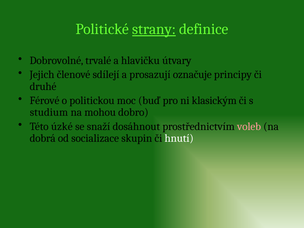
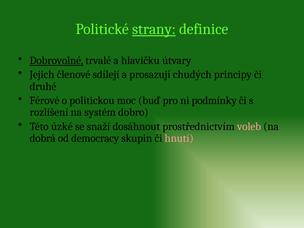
Dobrovolné underline: none -> present (56, 61)
označuje: označuje -> chudých (192, 75)
klasickým: klasickým -> podmínky (214, 101)
studium: studium -> rozlišení (49, 112)
mohou: mohou -> systém (100, 112)
socializace: socializace -> democracy (95, 138)
hnutí colour: white -> pink (179, 138)
